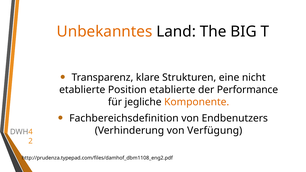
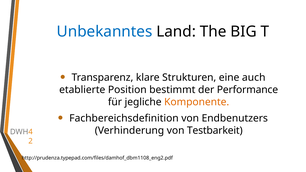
Unbekanntes colour: orange -> blue (105, 32)
nicht: nicht -> auch (254, 78)
Position etablierte: etablierte -> bestimmt (172, 90)
Verfügung: Verfügung -> Testbarkeit (215, 131)
